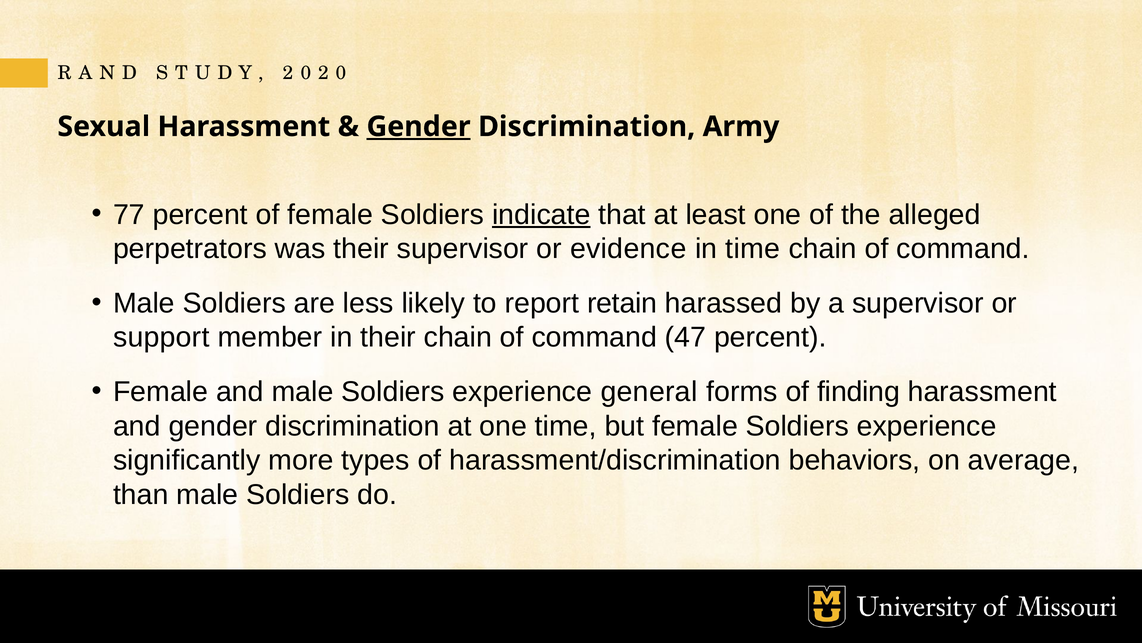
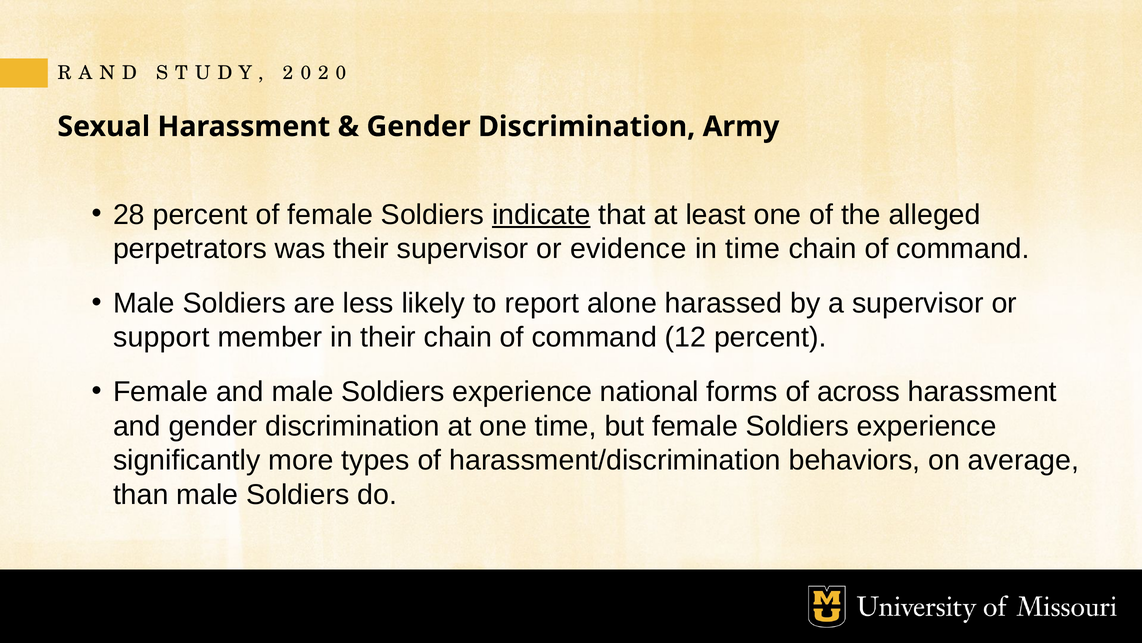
Gender underline: present -> none (419, 127)
77: 77 -> 28 (129, 214)
retain: retain -> alone (622, 303)
47: 47 -> 12 (686, 337)
general: general -> national (649, 392)
finding: finding -> across (859, 392)
